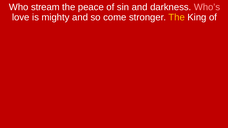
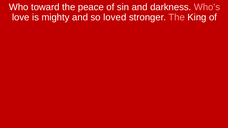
stream: stream -> toward (45, 7)
come: come -> loved (115, 17)
The colour: yellow -> pink (177, 17)
